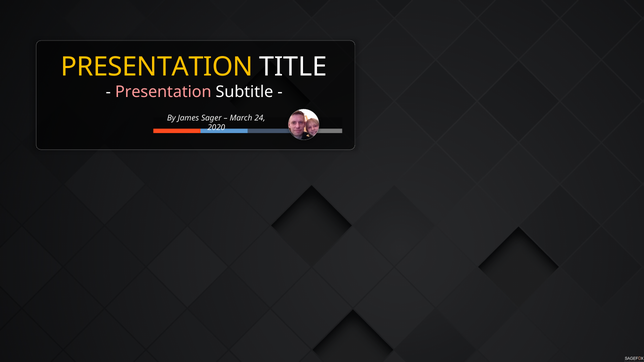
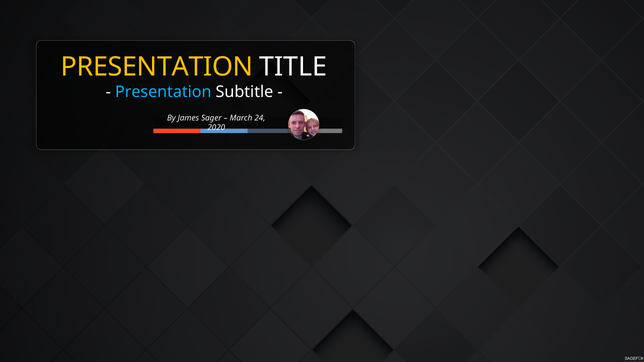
Presentation colour: pink -> light blue (163, 92)
